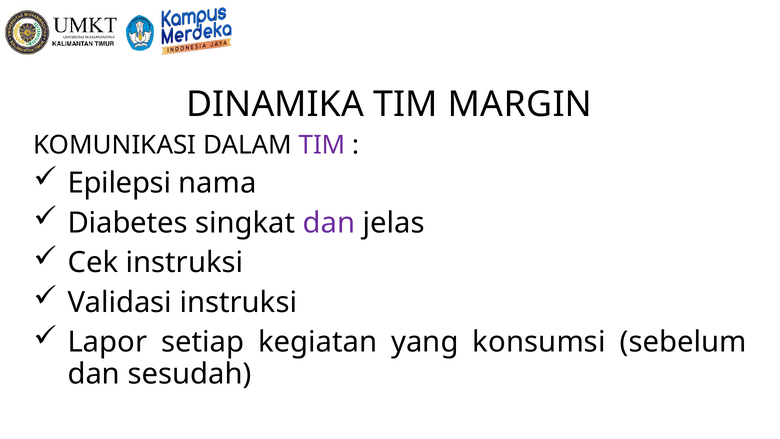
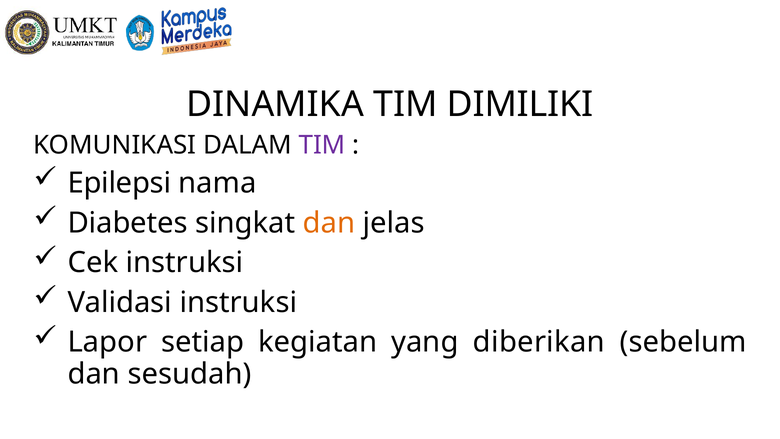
MARGIN: MARGIN -> DIMILIKI (520, 105)
dan colour: purple -> orange (329, 223)
konsumsi: konsumsi -> diberikan (539, 342)
